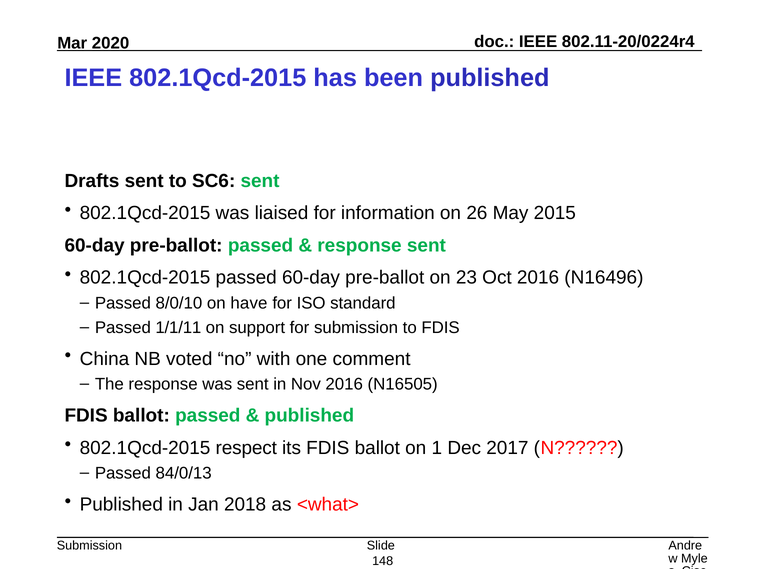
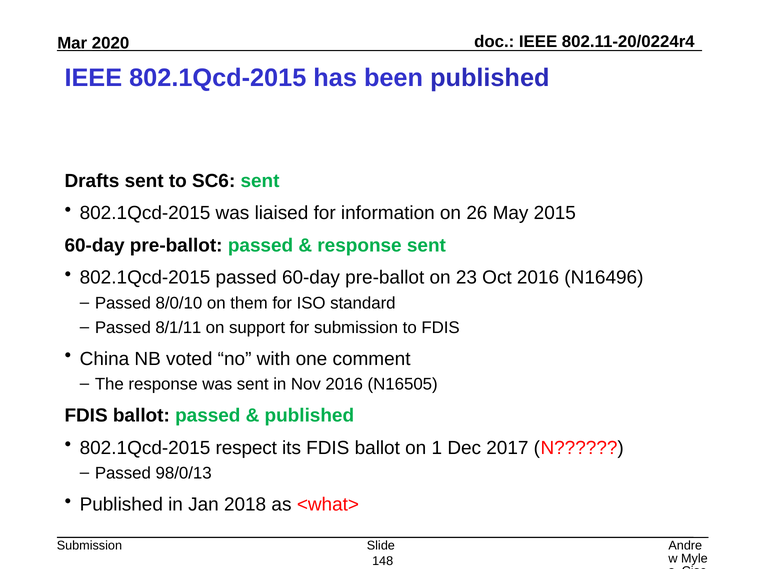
have: have -> them (249, 303)
1/1/11: 1/1/11 -> 8/1/11 (178, 328)
84/0/13: 84/0/13 -> 98/0/13 (184, 474)
